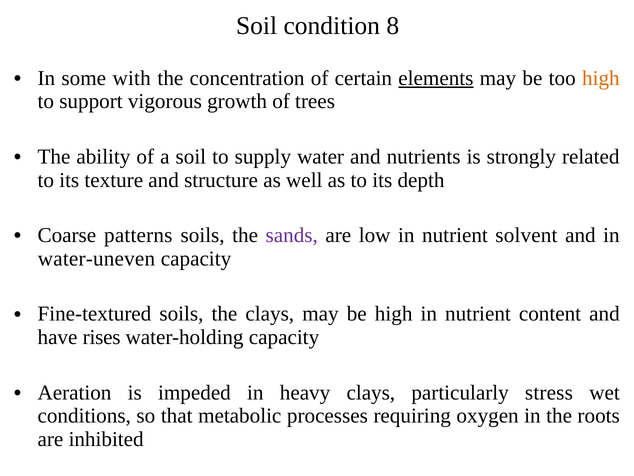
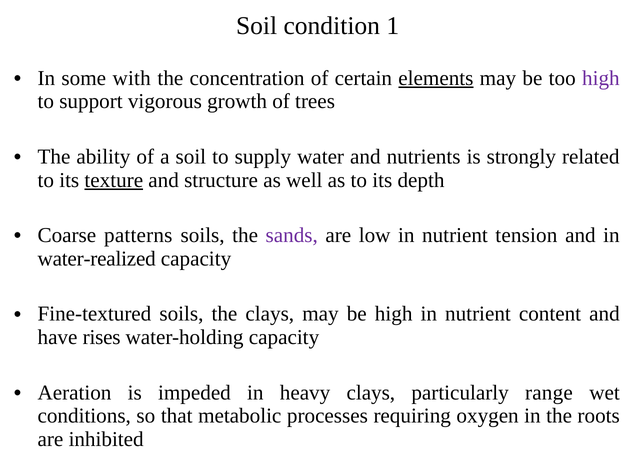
8: 8 -> 1 (393, 26)
high colour: orange -> purple (601, 78)
texture underline: none -> present (114, 180)
solvent: solvent -> tension (526, 235)
water-uneven: water-uneven -> water-realized (97, 258)
stress: stress -> range (549, 392)
